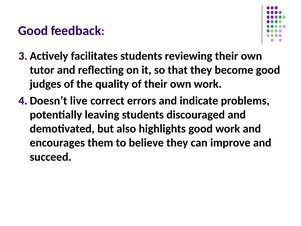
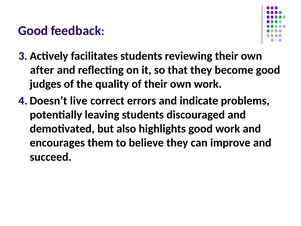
tutor: tutor -> after (42, 70)
